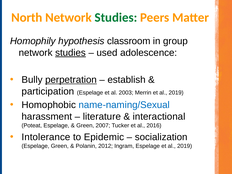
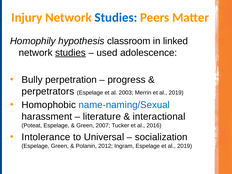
North: North -> Injury (27, 18)
Studies colour: green -> blue (116, 18)
group: group -> linked (176, 41)
perpetration underline: present -> none (71, 80)
establish: establish -> progress (127, 80)
participation: participation -> perpetrators (48, 91)
Epidemic: Epidemic -> Universal (104, 137)
